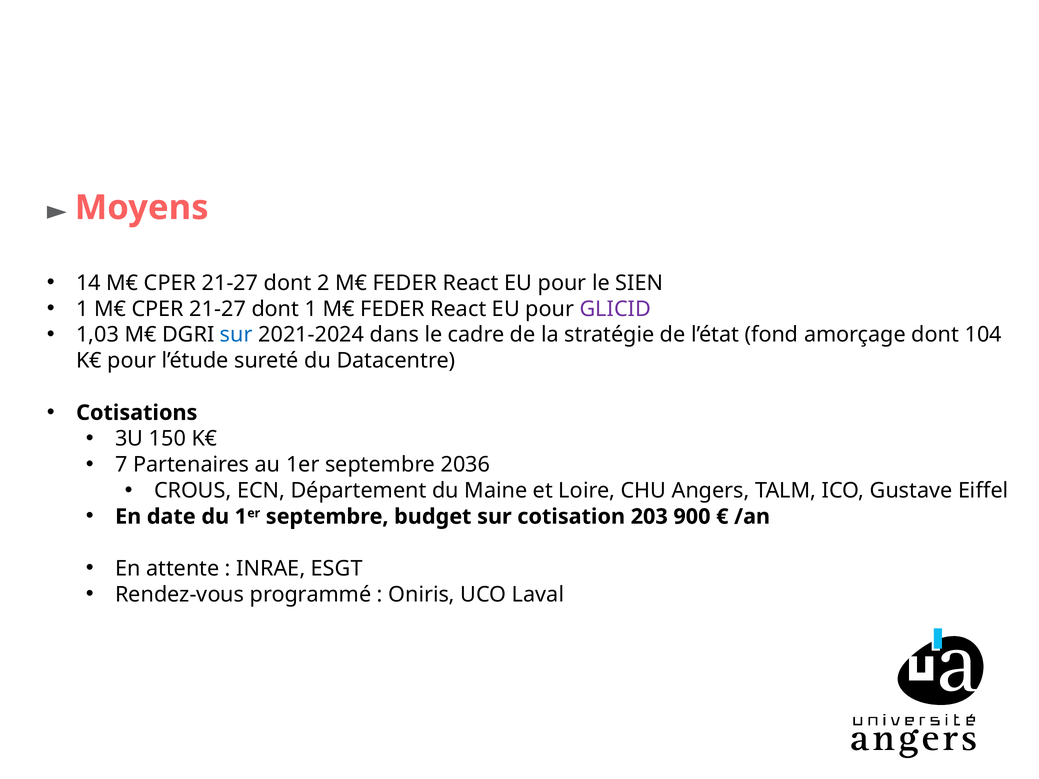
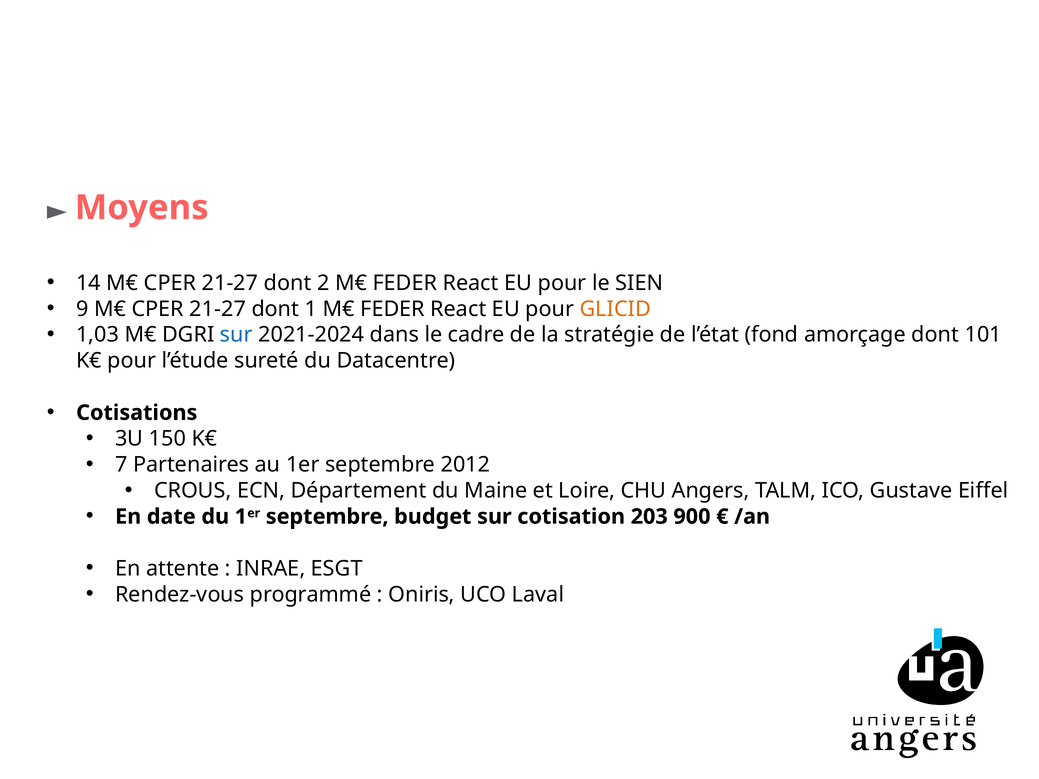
1: 1 -> 9 (82, 309)
GLICID colour: purple -> orange (615, 309)
104: 104 -> 101 (983, 335)
2036: 2036 -> 2012 (465, 465)
